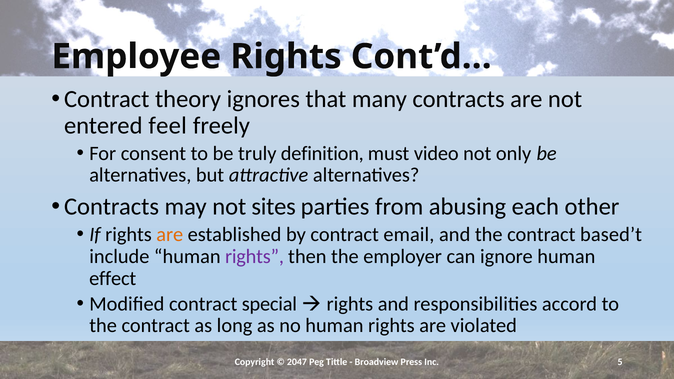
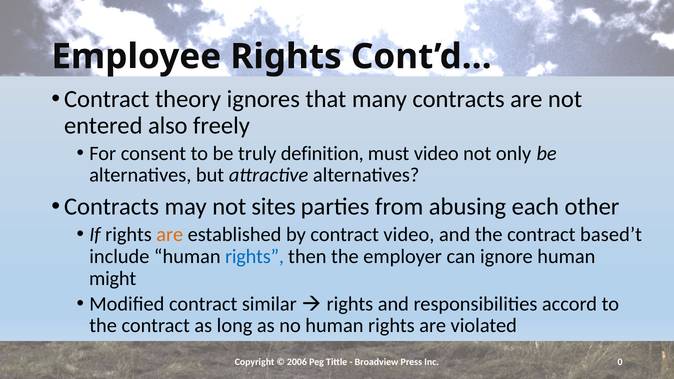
feel: feel -> also (168, 126)
contract email: email -> video (409, 234)
rights colour: purple -> blue (254, 256)
effect: effect -> might (113, 278)
special: special -> similar (269, 304)
2047: 2047 -> 2006 (297, 362)
5: 5 -> 0 (620, 362)
